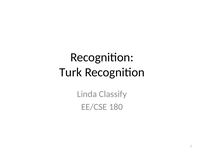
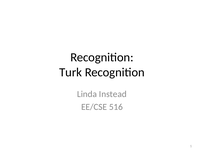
Classify: Classify -> Instead (113, 94)
180: 180 -> 516 (116, 107)
